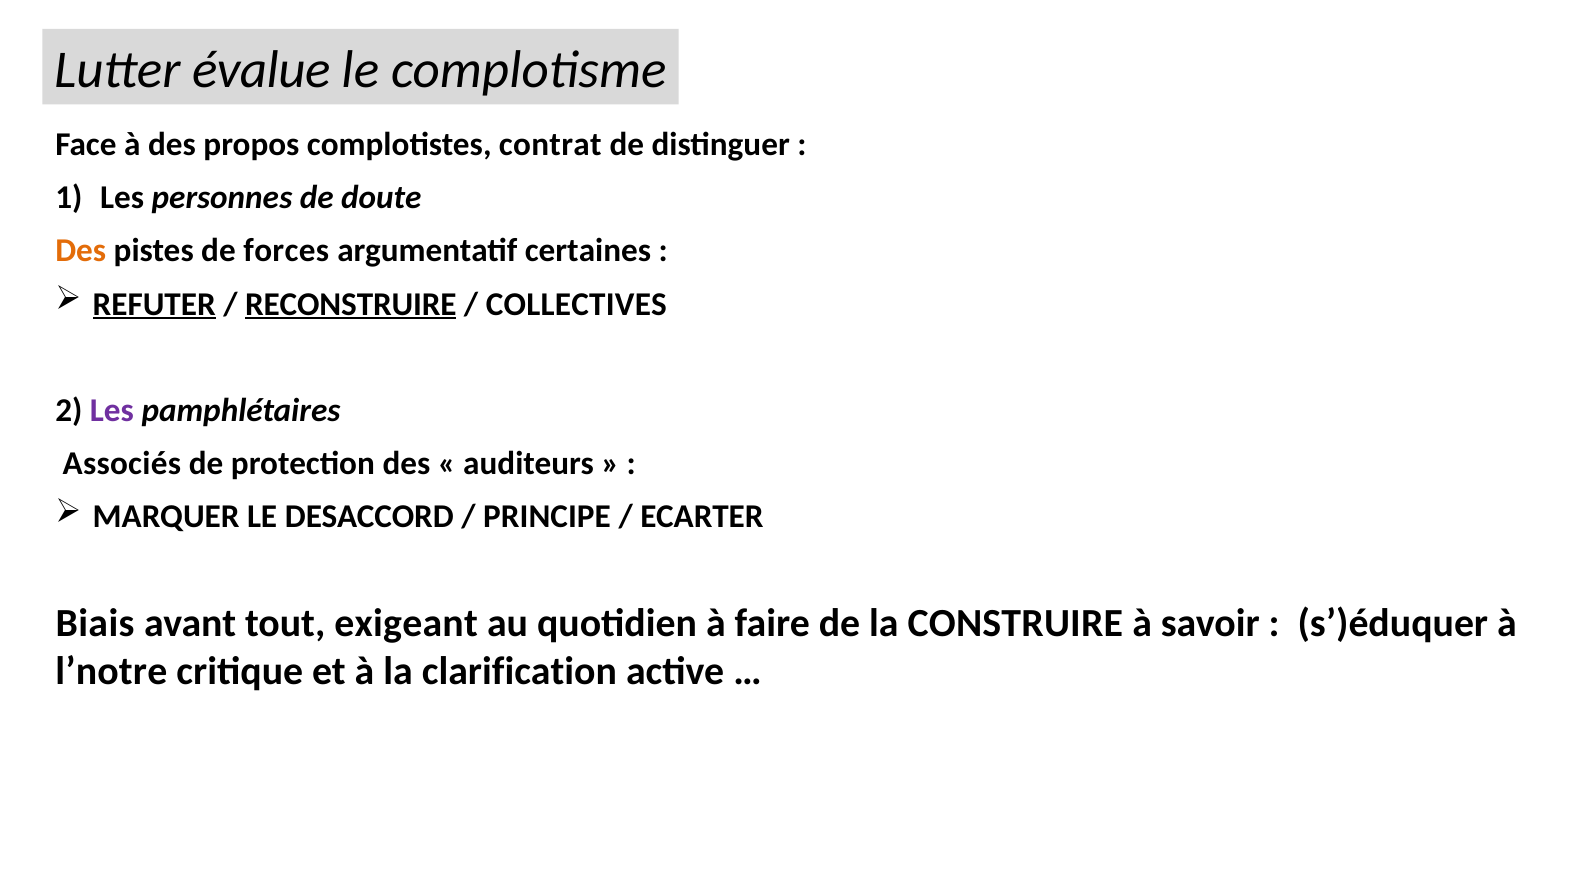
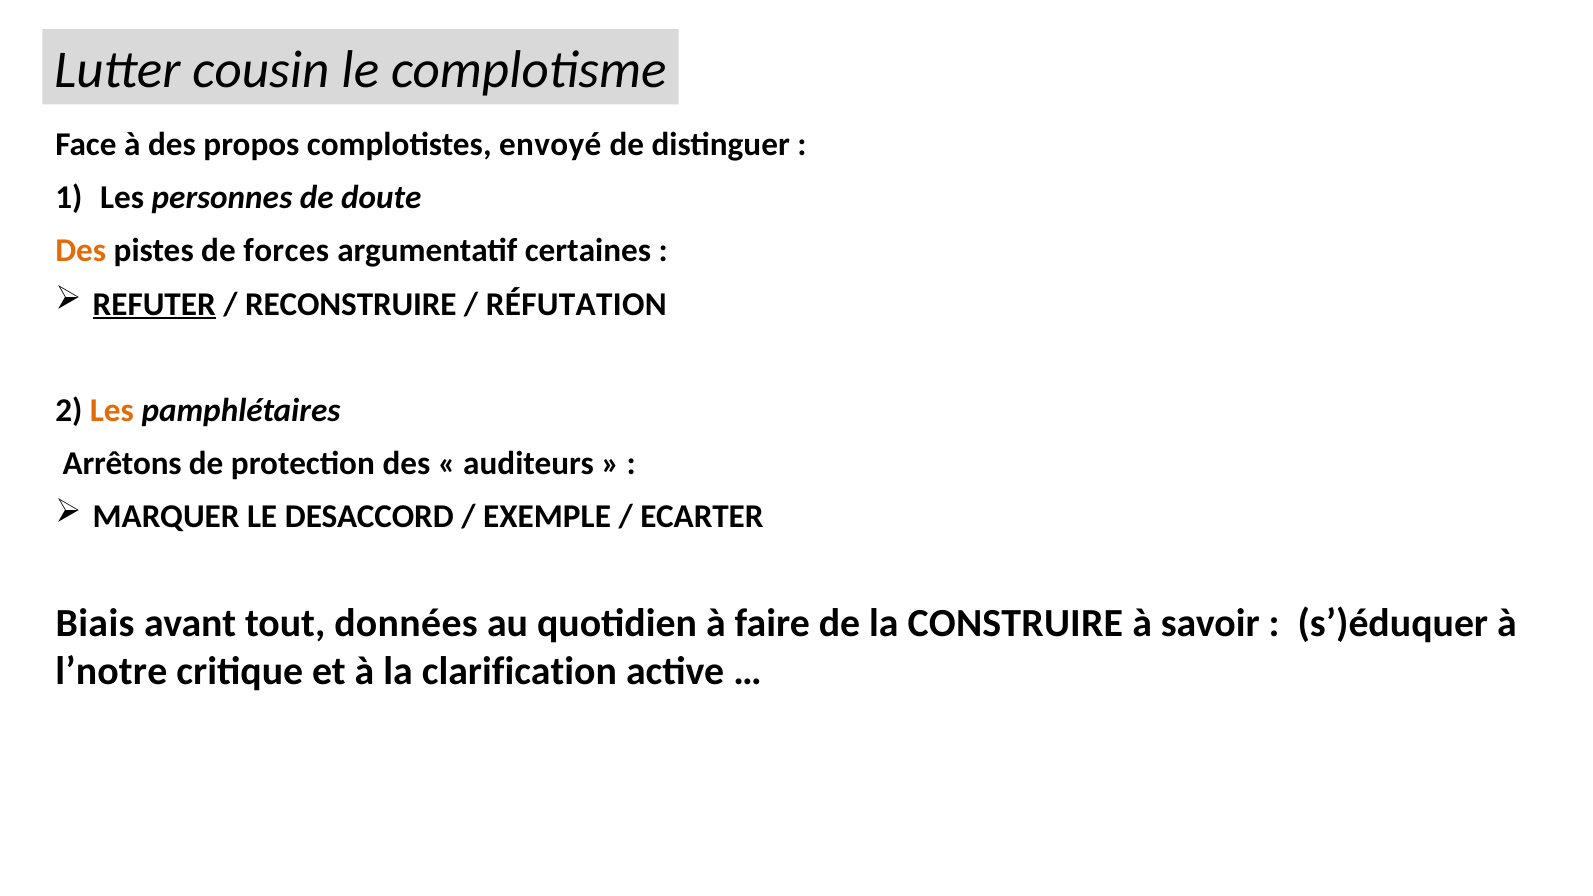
évalue: évalue -> cousin (261, 70)
contrat: contrat -> envoyé (550, 145)
RECONSTRUIRE underline: present -> none (351, 304)
COLLECTIVES: COLLECTIVES -> RÉFUTATION (576, 304)
Les colour: purple -> orange (112, 410)
Associés: Associés -> Arrêtons (122, 463)
PRINCIPE: PRINCIPE -> EXEMPLE (547, 517)
exigeant: exigeant -> données (406, 623)
